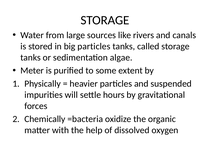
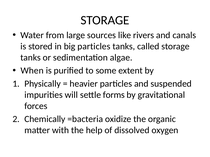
Meter: Meter -> When (32, 71)
hours: hours -> forms (114, 95)
